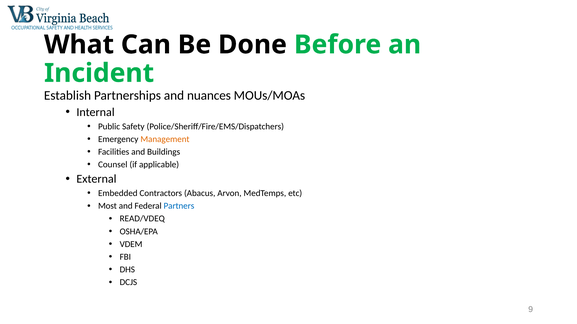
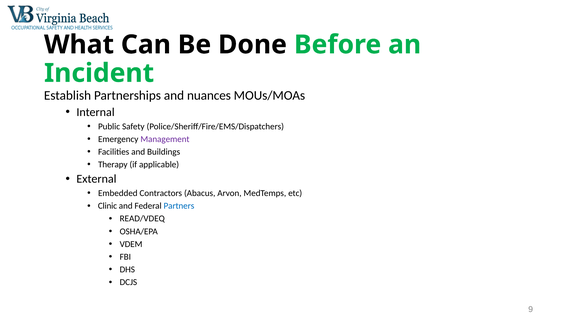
Management colour: orange -> purple (165, 139)
Counsel: Counsel -> Therapy (113, 165)
Most: Most -> Clinic (107, 206)
